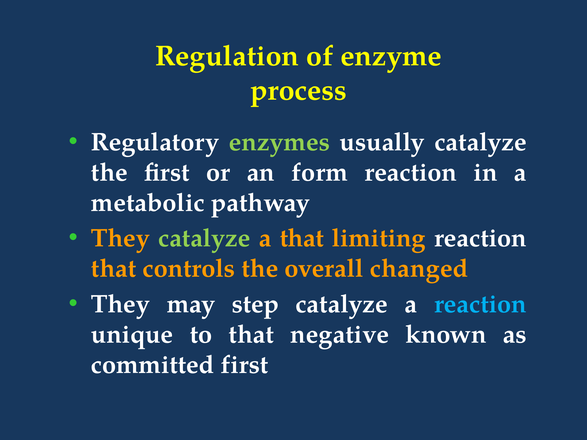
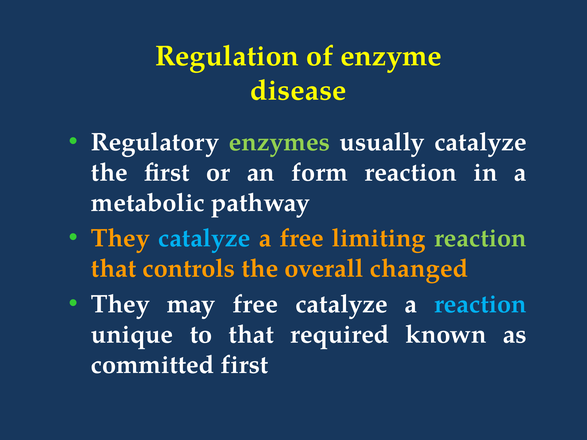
process: process -> disease (298, 91)
catalyze colour: light green -> light blue (204, 238)
a that: that -> free (302, 238)
reaction colour: white -> light green (480, 238)
may step: step -> free (255, 304)
negative: negative -> required (340, 335)
